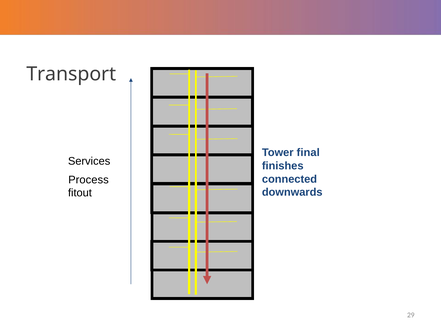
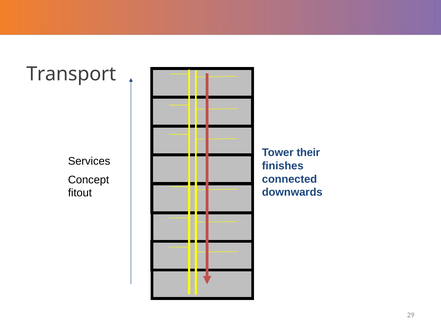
final: final -> their (308, 153)
Process: Process -> Concept (89, 180)
